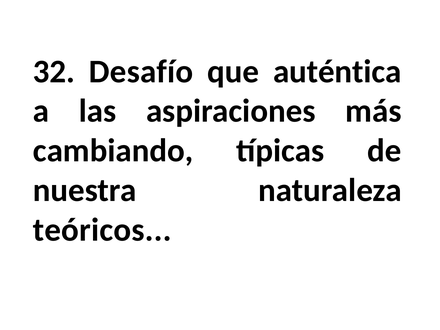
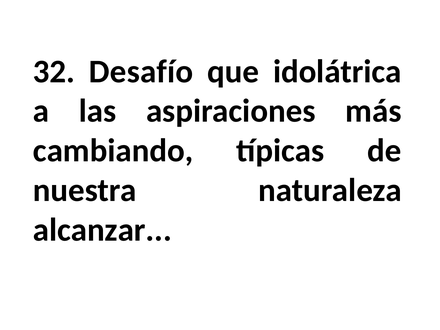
auténtica: auténtica -> idolátrica (337, 71)
teóricos: teóricos -> alcanzar (102, 230)
